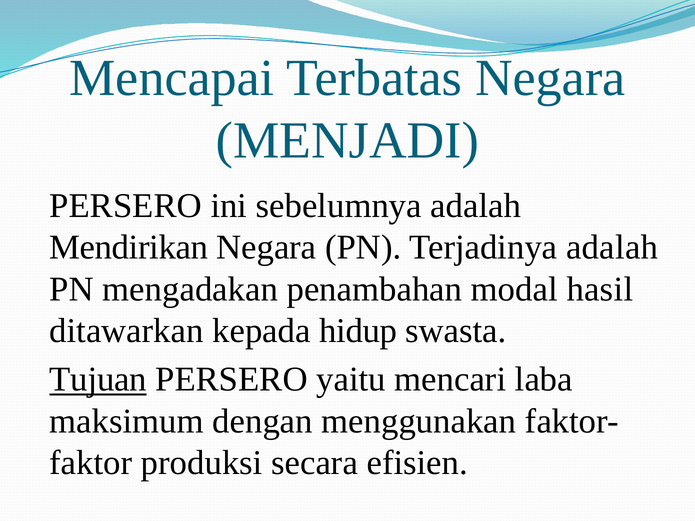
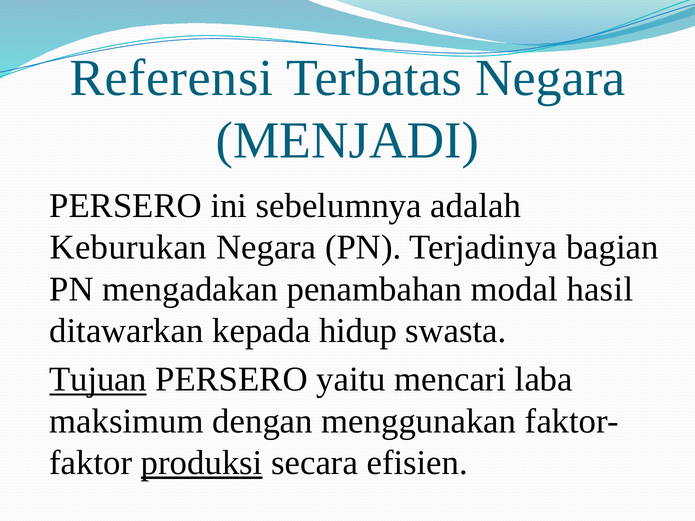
Mencapai: Mencapai -> Referensi (171, 78)
Mendirikan: Mendirikan -> Keburukan (128, 248)
Terjadinya adalah: adalah -> bagian (612, 248)
produksi underline: none -> present (202, 463)
